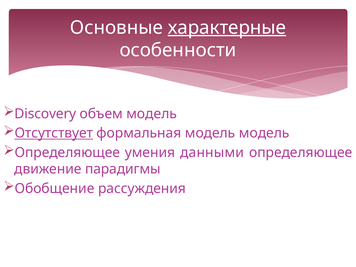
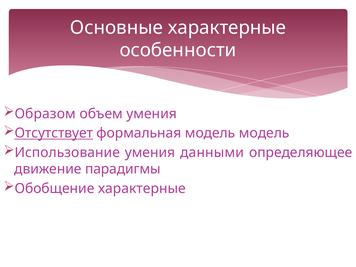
характерные underline: present -> none (227, 28)
Discovery: Discovery -> Образом (45, 114)
объем модель: модель -> умения (152, 114)
Определяющее: Определяющее -> Использование (67, 153)
Обобщение рассуждения: рассуждения -> характерные (142, 189)
